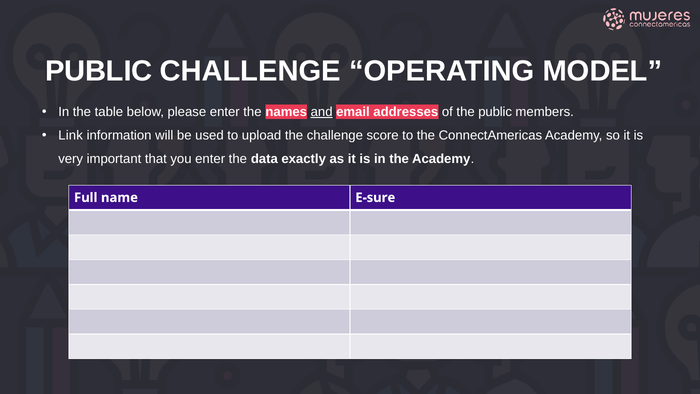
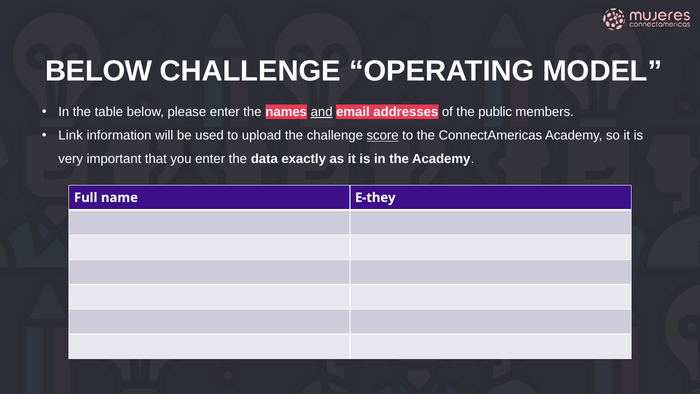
PUBLIC: PUBLIC -> BELOW (99, 71)
score underline: none -> present (383, 135)
E-sure: E-sure -> E-they (375, 198)
